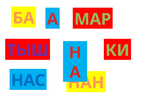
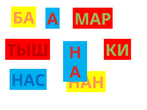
ТЫШ colour: purple -> red (28, 51)
